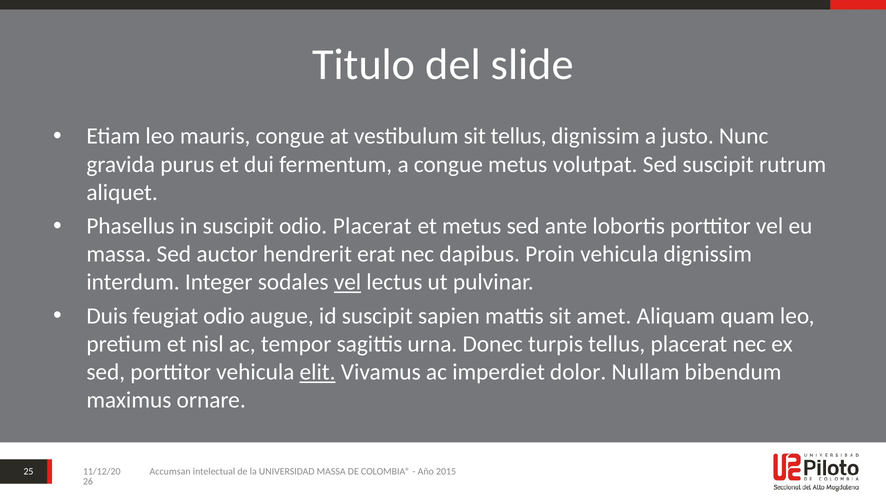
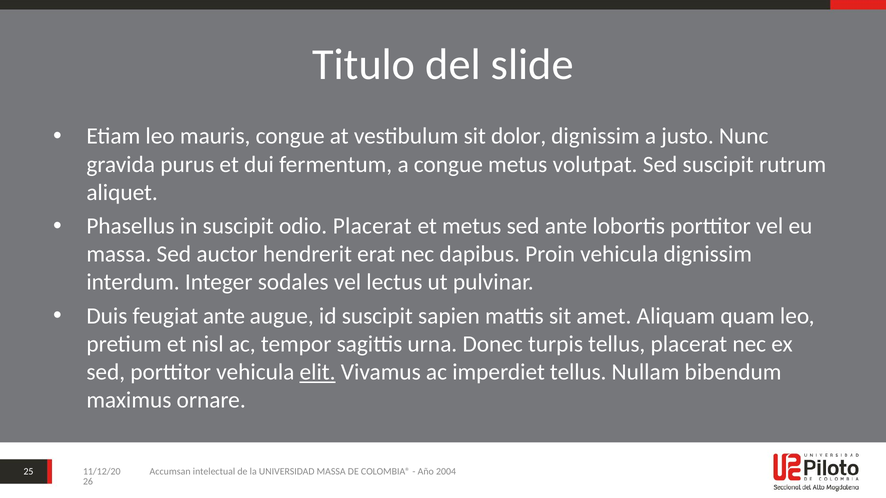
sit tellus: tellus -> dolor (519, 136)
vel underline: present -> none (348, 283)
feugiat odio: odio -> ante (224, 316)
imperdiet dolor: dolor -> tellus (578, 373)
2015: 2015 -> 2004 (446, 472)
